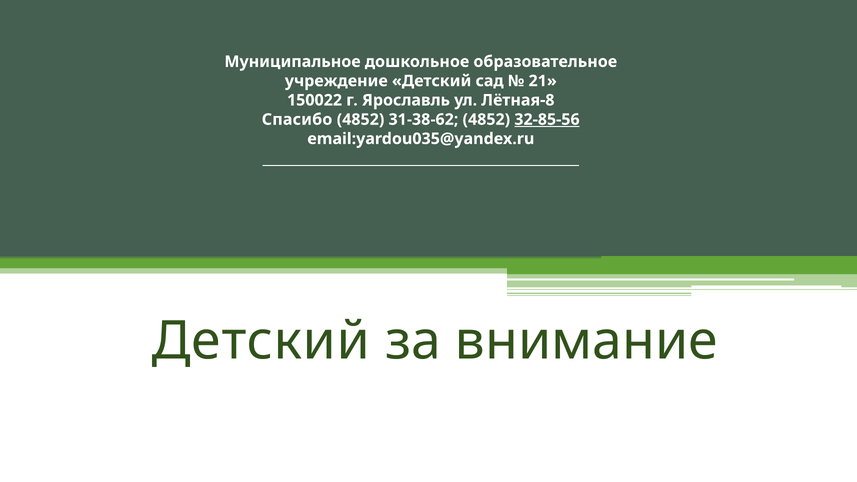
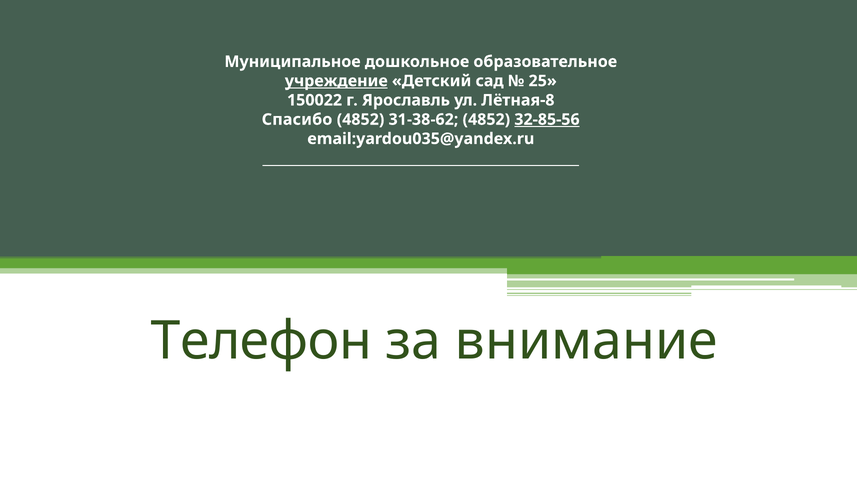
учреждение underline: none -> present (336, 81)
21: 21 -> 25 (543, 81)
Детский: Детский -> Телефон (261, 341)
